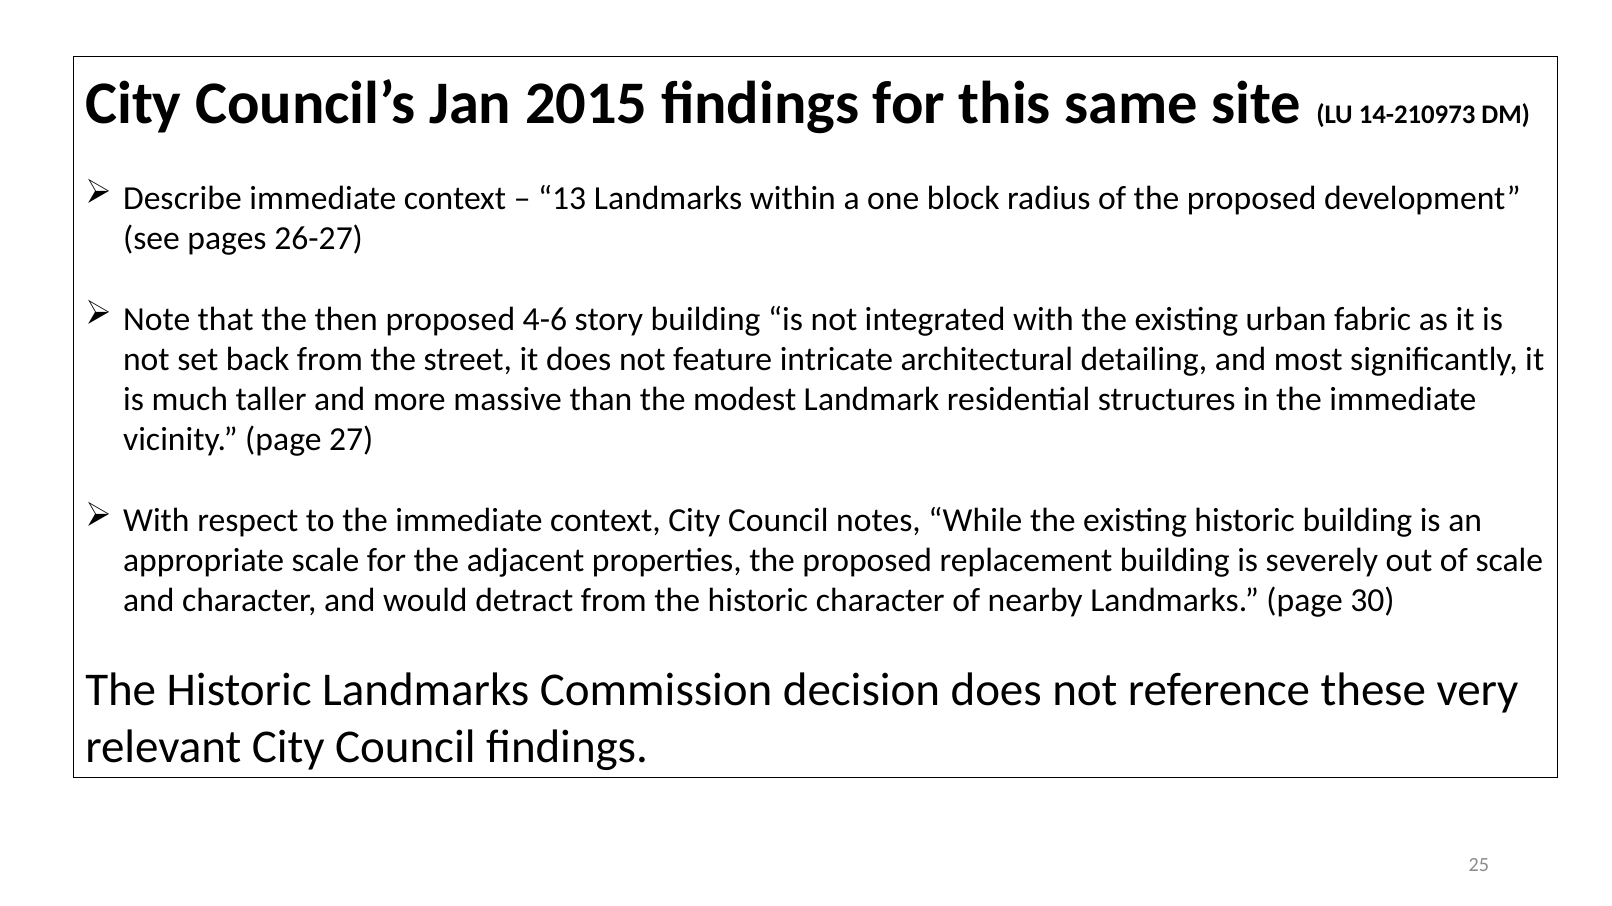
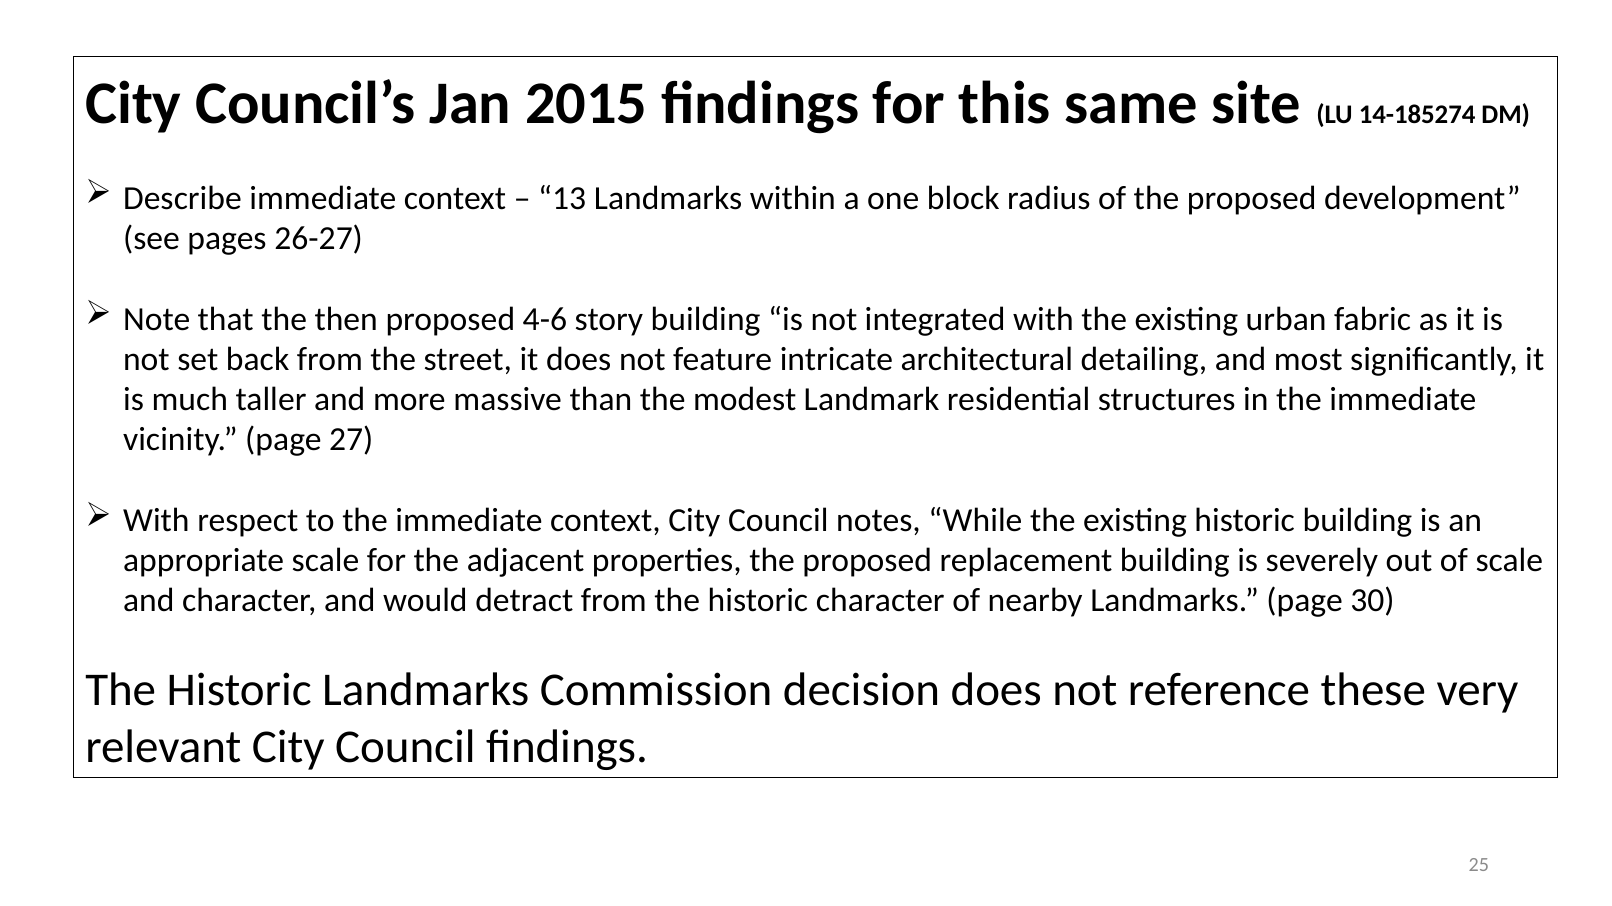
14-210973: 14-210973 -> 14-185274 (1417, 114)
